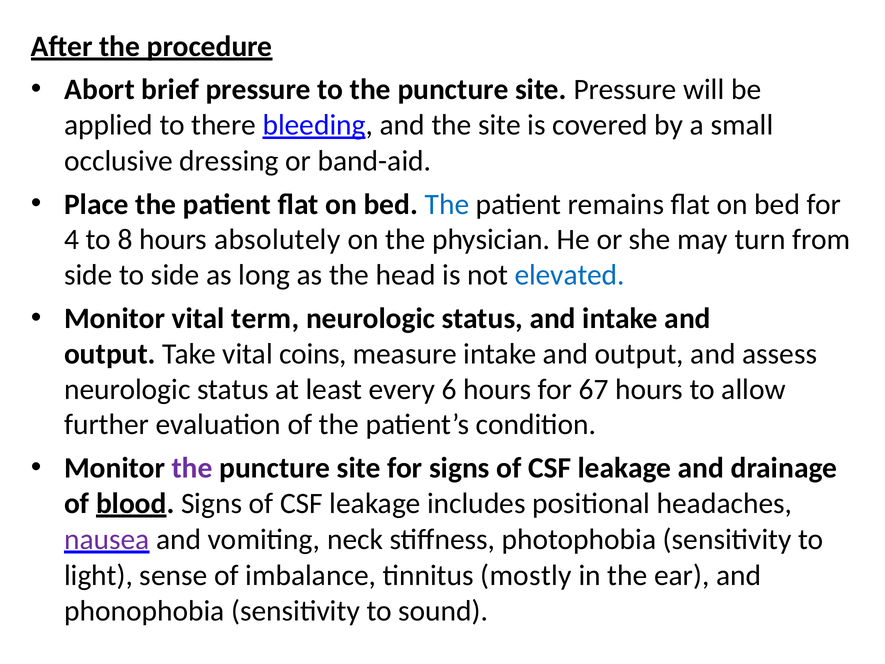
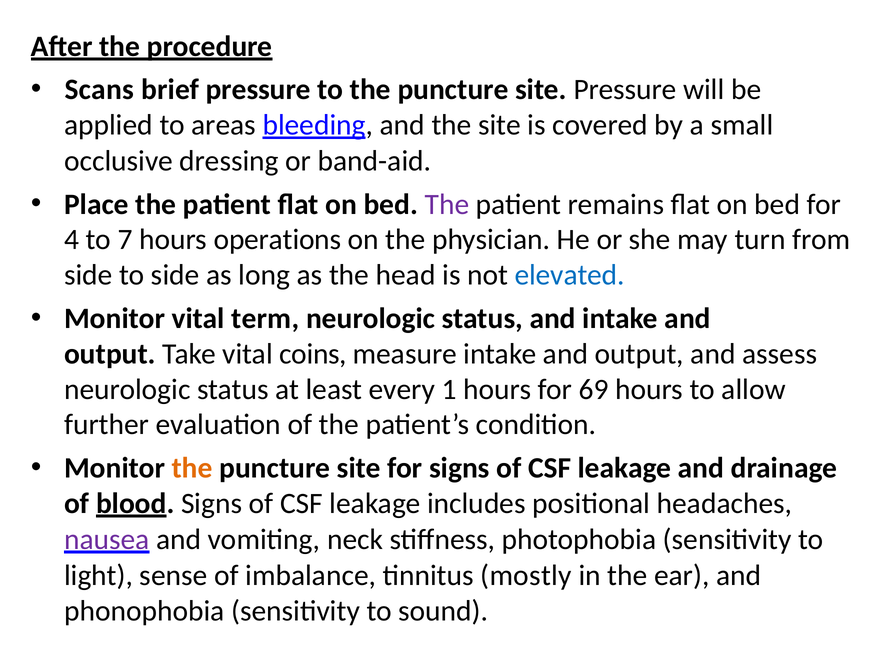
Abort: Abort -> Scans (99, 90)
there: there -> areas (224, 125)
The colour: blue -> purple (447, 204)
8: 8 -> 7 (125, 240)
absolutely: absolutely -> operations (277, 240)
6: 6 -> 1 (449, 389)
67: 67 -> 69 (594, 389)
the colour: purple -> orange (192, 468)
